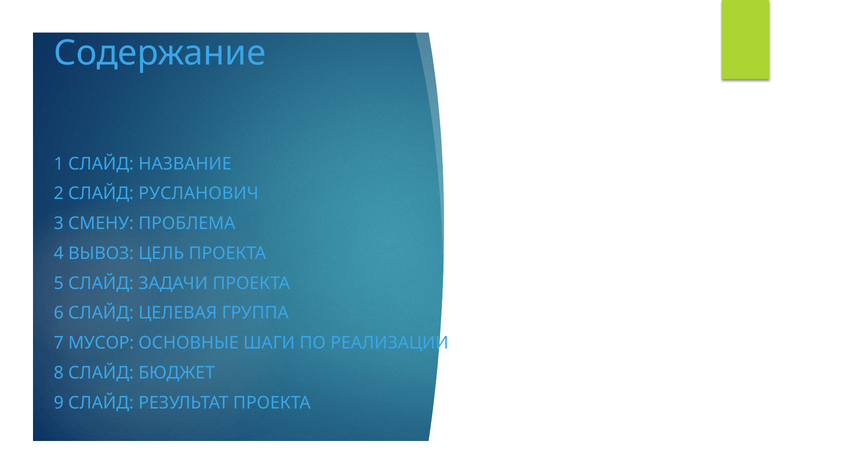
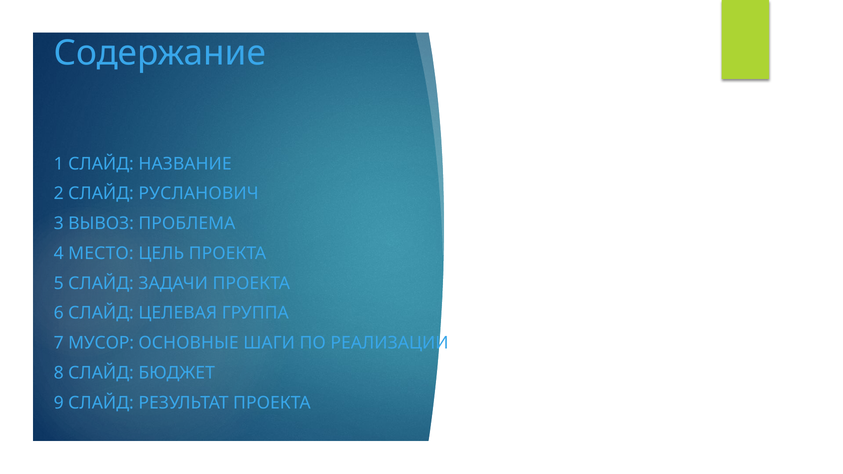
СМЕНУ: СМЕНУ -> ВЫВОЗ (101, 224)
ВЫВОЗ: ВЫВОЗ -> МЕСТО (101, 253)
